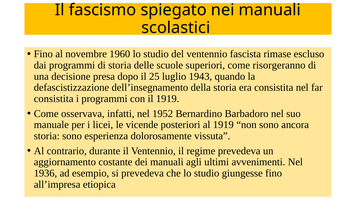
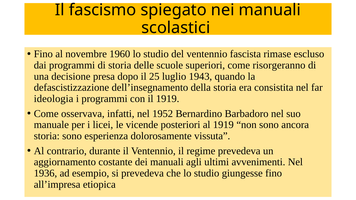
consistita: consistita -> ideologia (54, 99)
